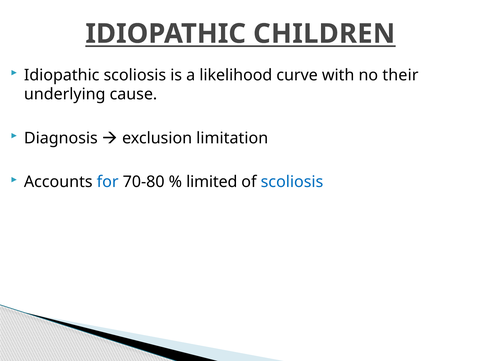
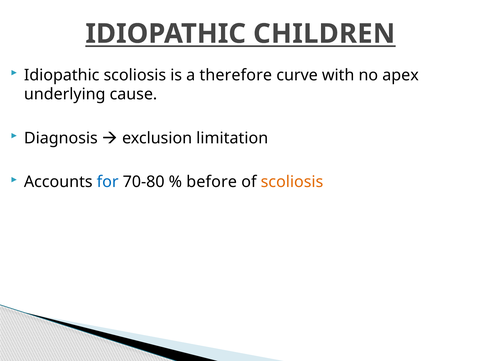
likelihood: likelihood -> therefore (236, 75)
their: their -> apex (401, 75)
limited: limited -> before (212, 182)
scoliosis colour: blue -> orange (292, 182)
